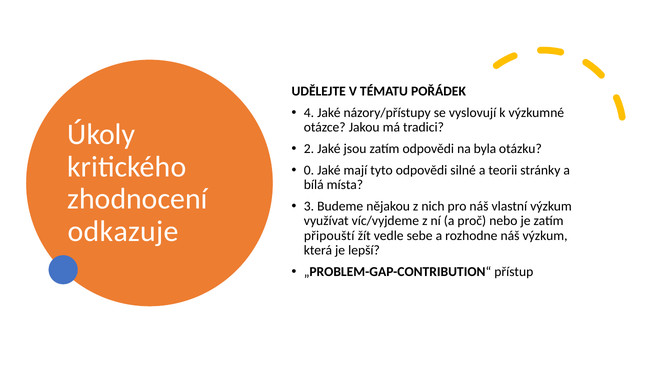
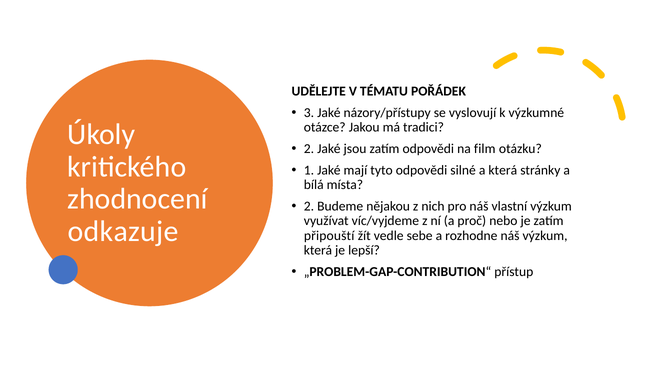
4: 4 -> 3 (309, 113)
byla: byla -> film (485, 149)
0: 0 -> 1 (309, 170)
a teorii: teorii -> která (503, 170)
3: 3 -> 2 (309, 206)
